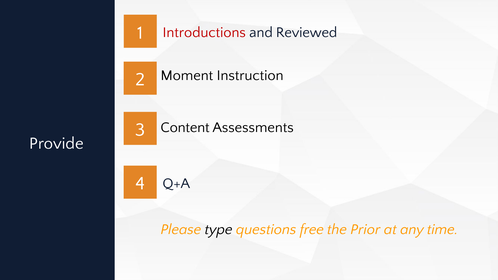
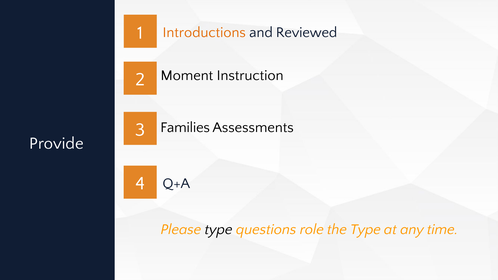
Introductions colour: red -> orange (204, 32)
Content: Content -> Families (185, 127)
free: free -> role (312, 229)
the Prior: Prior -> Type (365, 229)
